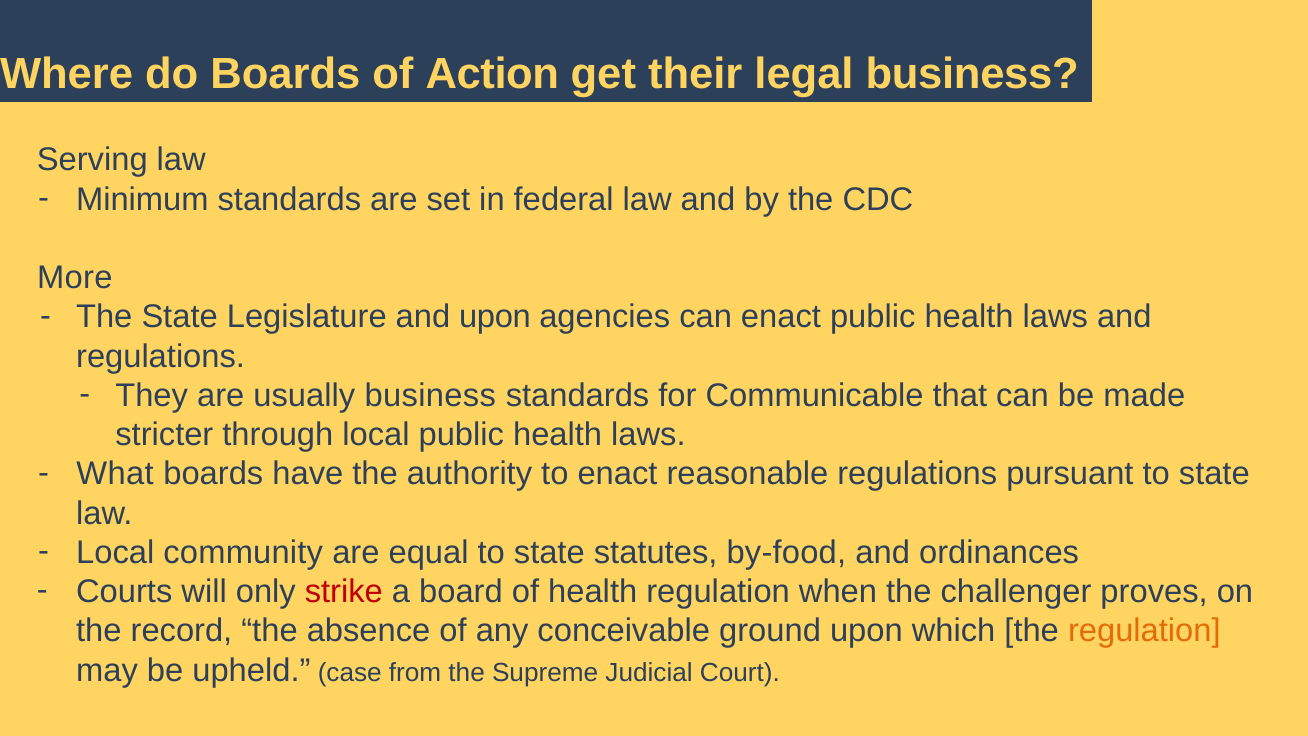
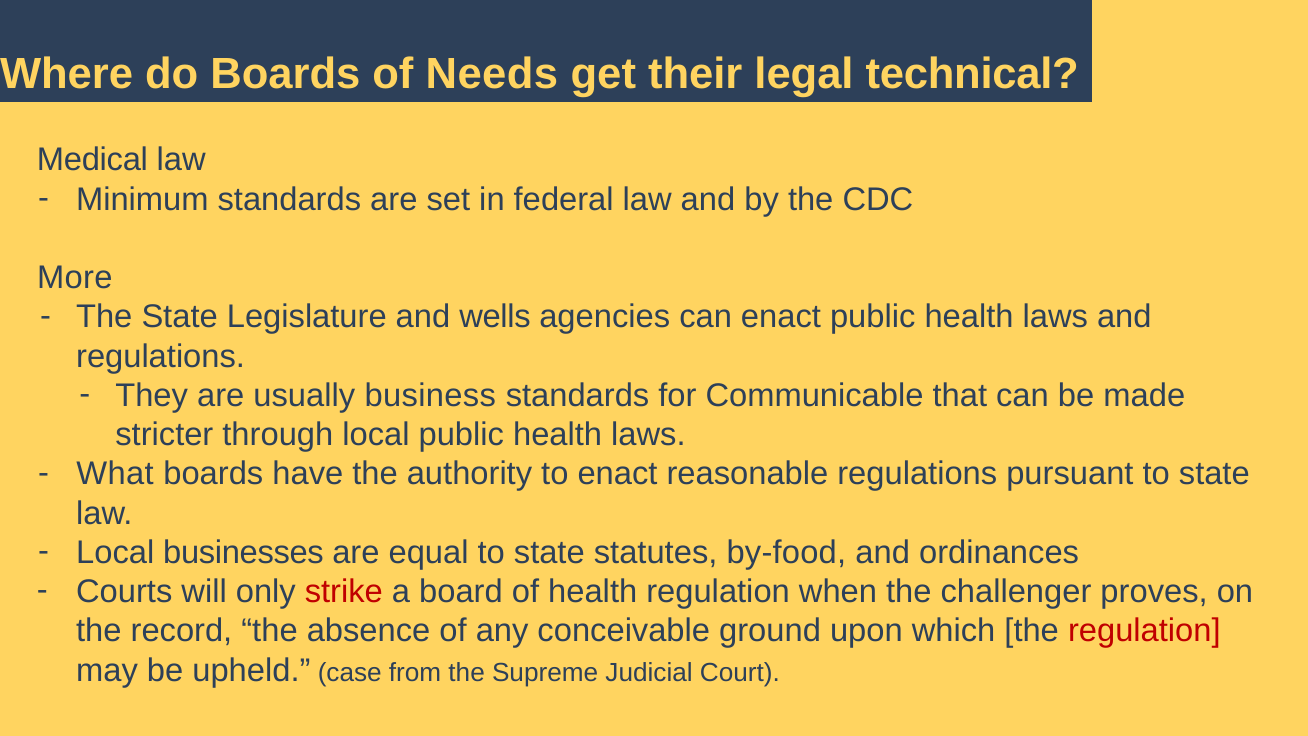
Action: Action -> Needs (492, 74)
legal business: business -> technical (972, 74)
Serving: Serving -> Medical (92, 160)
and upon: upon -> wells (495, 317)
community: community -> businesses (243, 553)
regulation colour: orange -> red (1144, 631)
